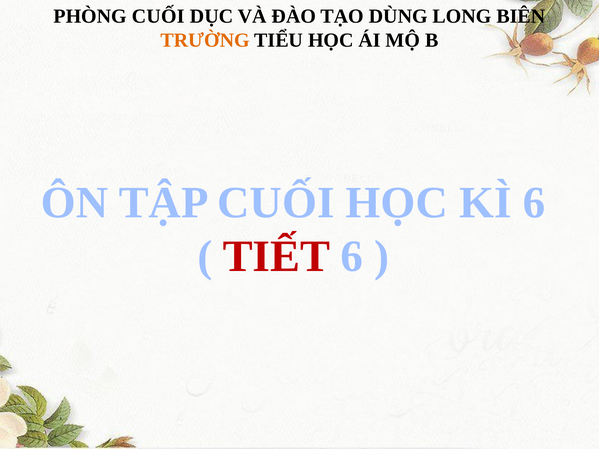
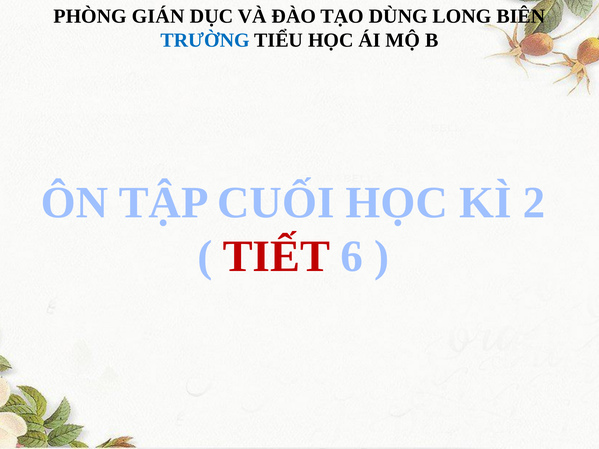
PHÒNG CUỐI: CUỐI -> GIÁN (158, 16)
TRƯỜNG colour: orange -> blue (205, 40)
KÌ 6: 6 -> 2 (534, 203)
